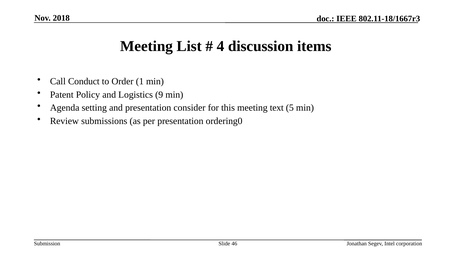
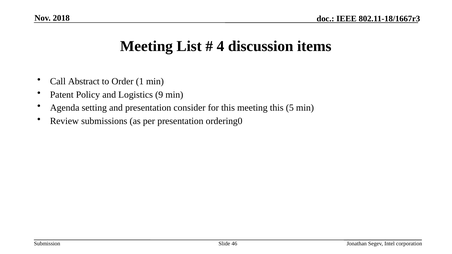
Conduct: Conduct -> Abstract (84, 81)
meeting text: text -> this (277, 108)
